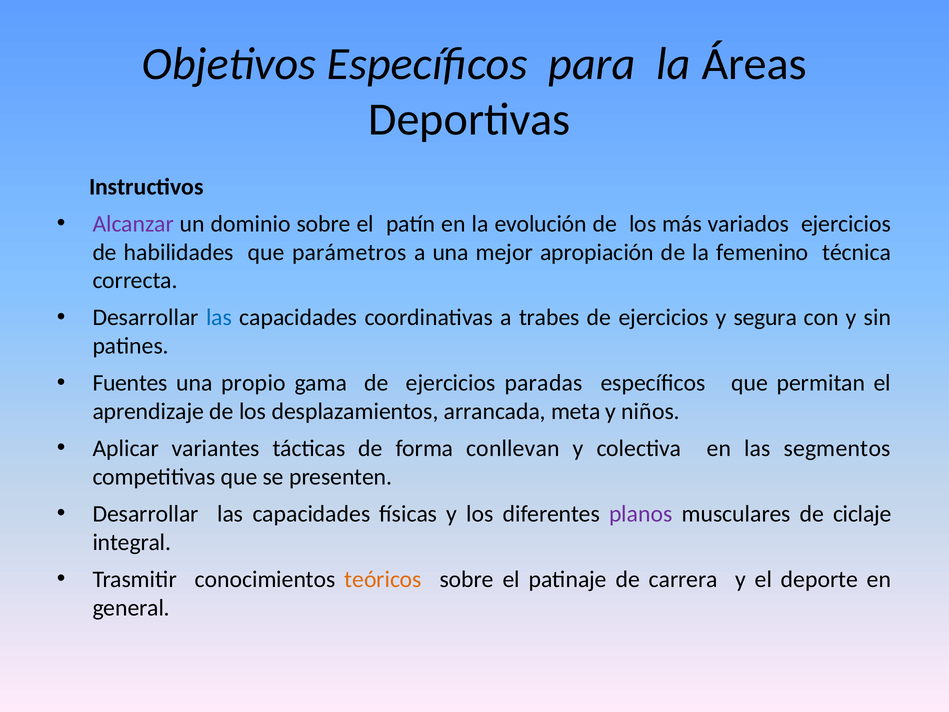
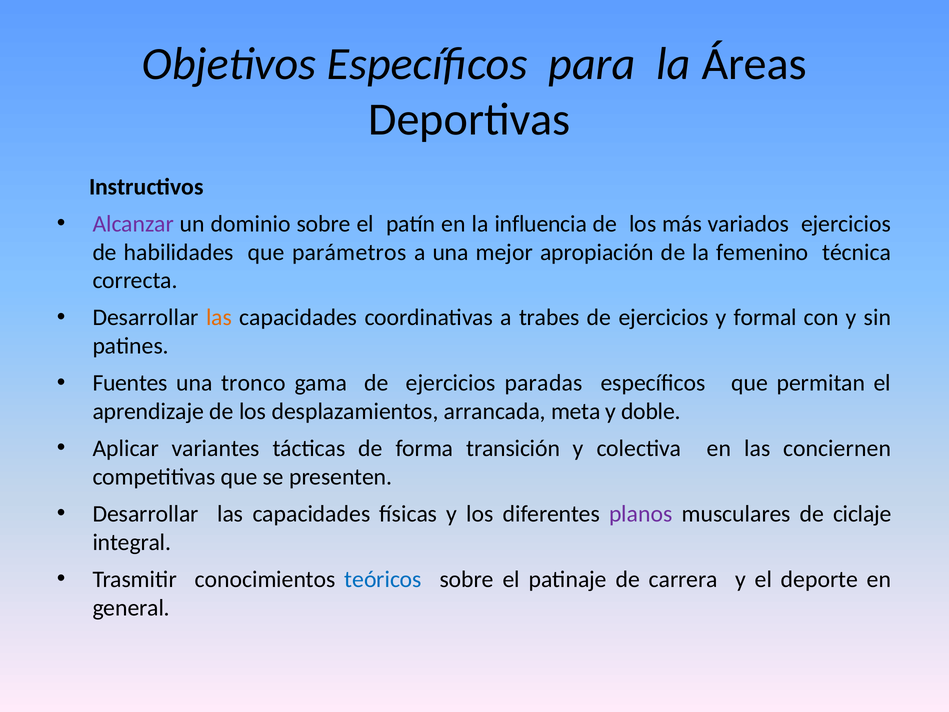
evolución: evolución -> influencia (541, 224)
las colour: blue -> orange (219, 317)
segura: segura -> formal (765, 317)
propio: propio -> tronco (253, 383)
niños: niños -> doble (651, 411)
conllevan: conllevan -> transición (513, 448)
segmentos: segmentos -> conciernen (837, 448)
teóricos colour: orange -> blue (383, 579)
